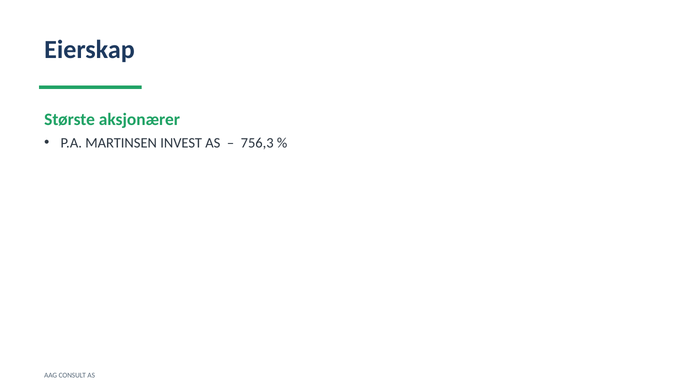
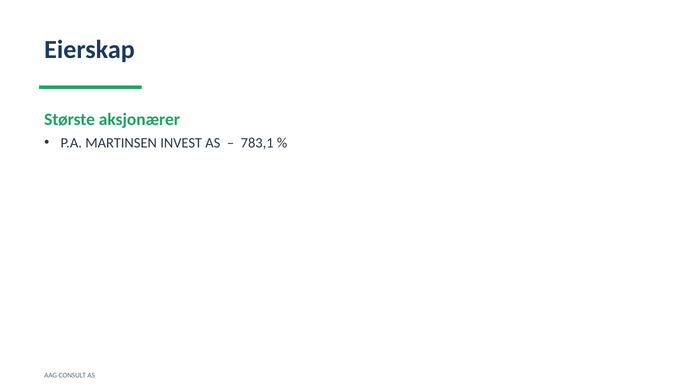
756,3: 756,3 -> 783,1 (257, 143)
